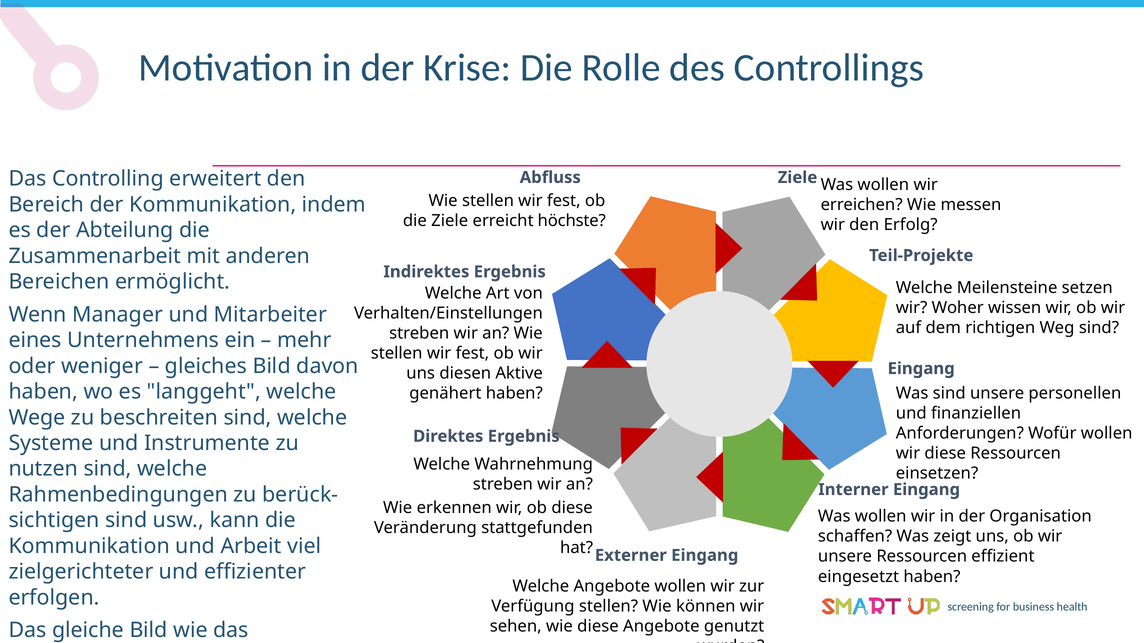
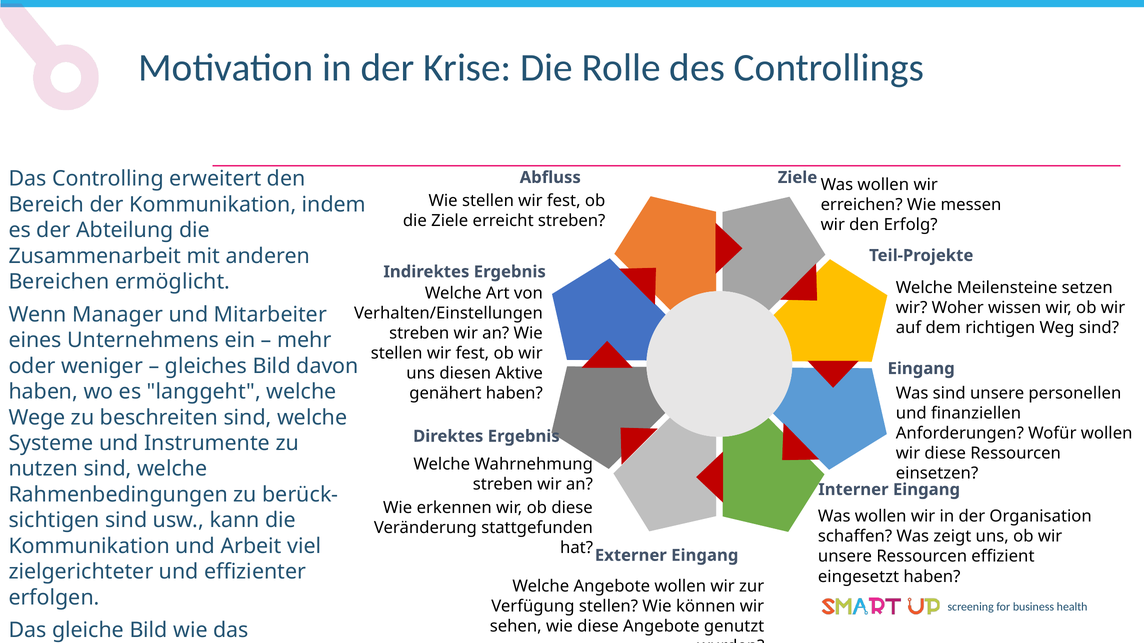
erreicht höchste: höchste -> streben (572, 221)
